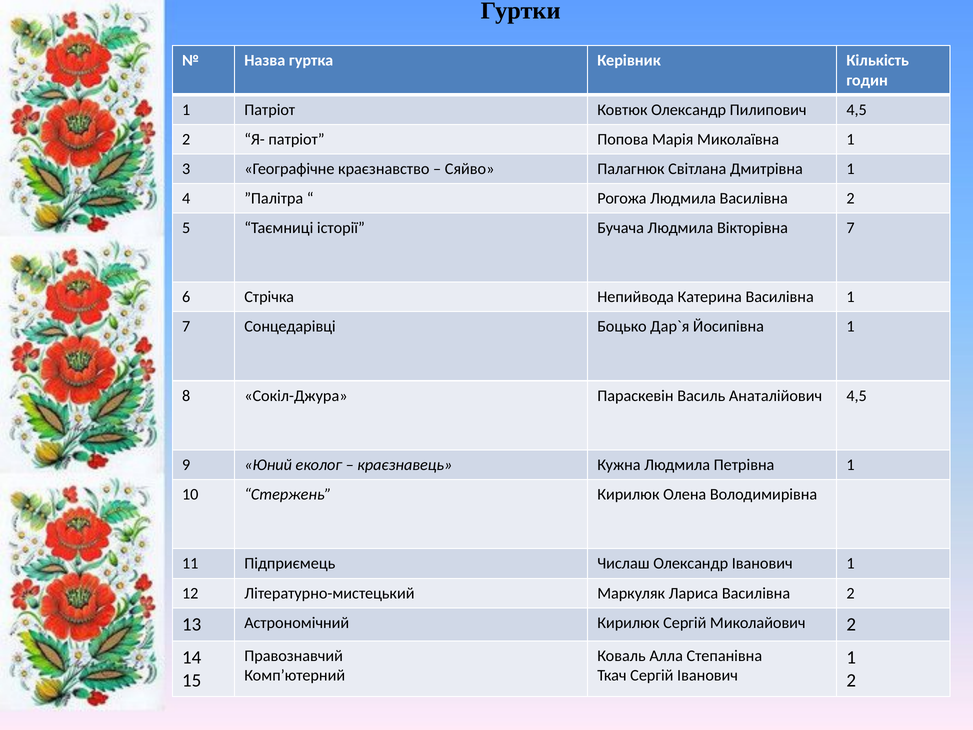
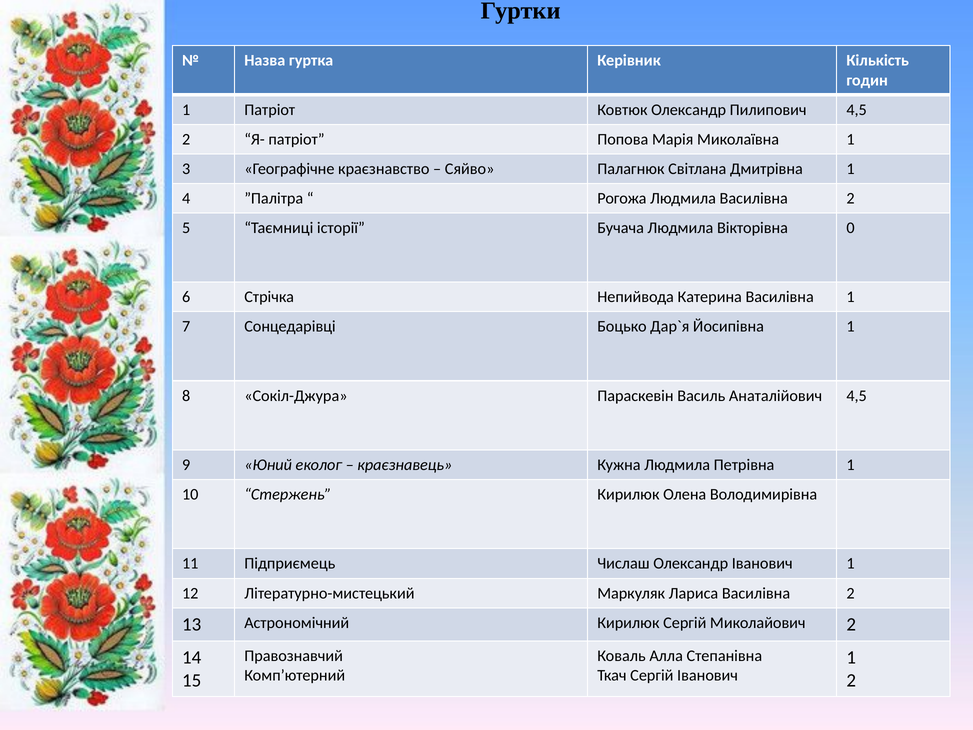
Вікторівна 7: 7 -> 0 (850, 228)
